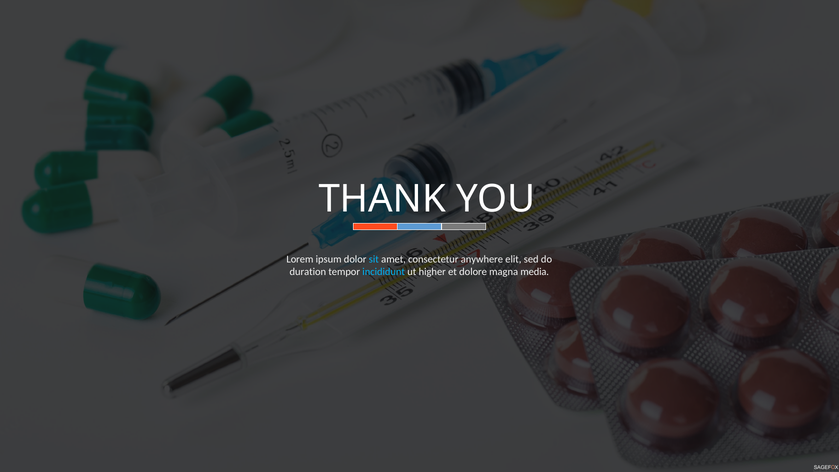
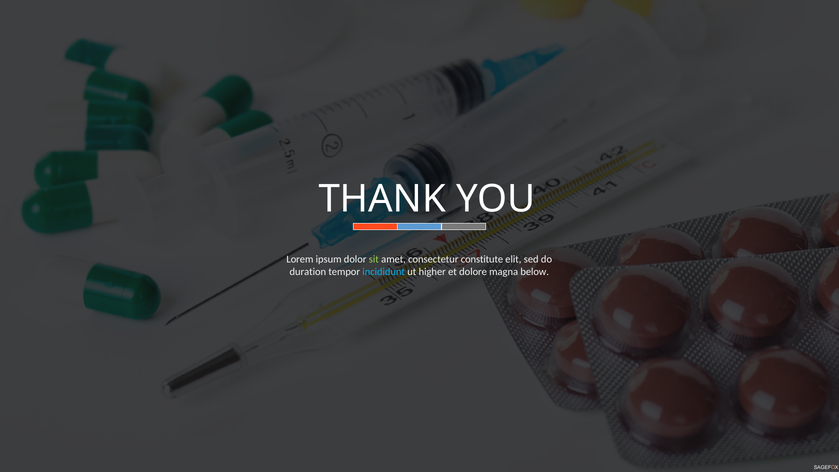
sit colour: light blue -> light green (374, 259)
anywhere: anywhere -> constitute (482, 259)
media: media -> below (535, 272)
